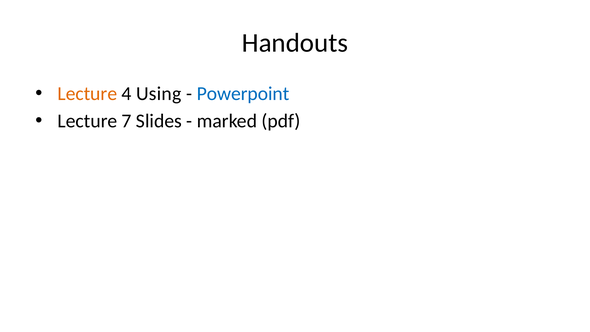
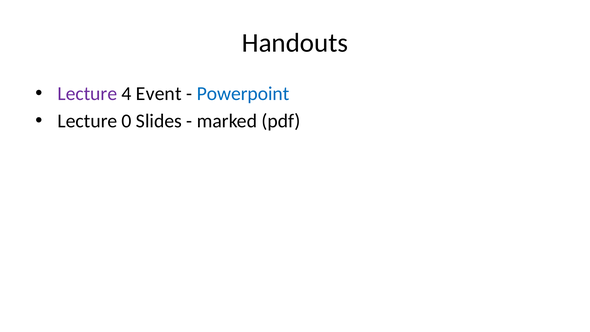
Lecture colour: orange -> purple (87, 94)
Using: Using -> Event (159, 94)
7: 7 -> 0 (127, 121)
